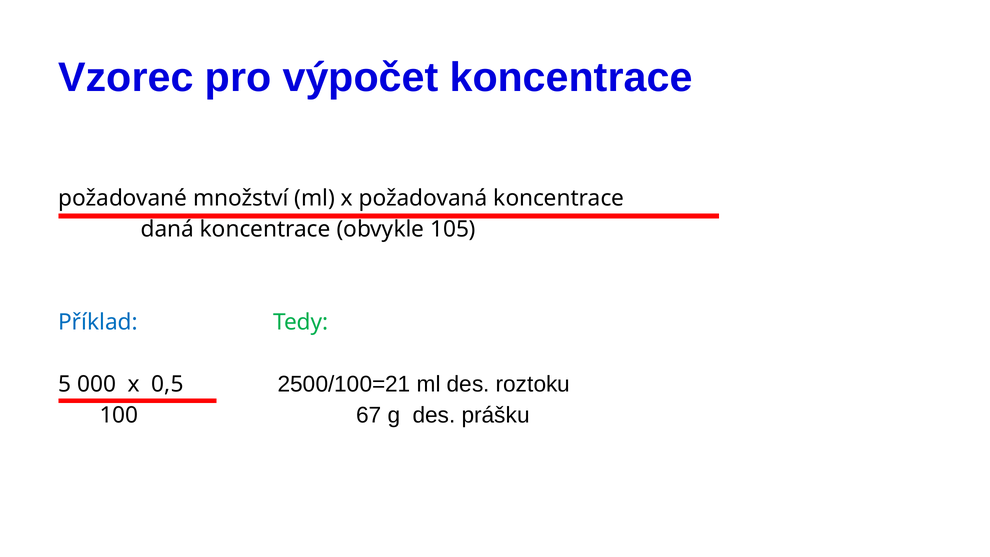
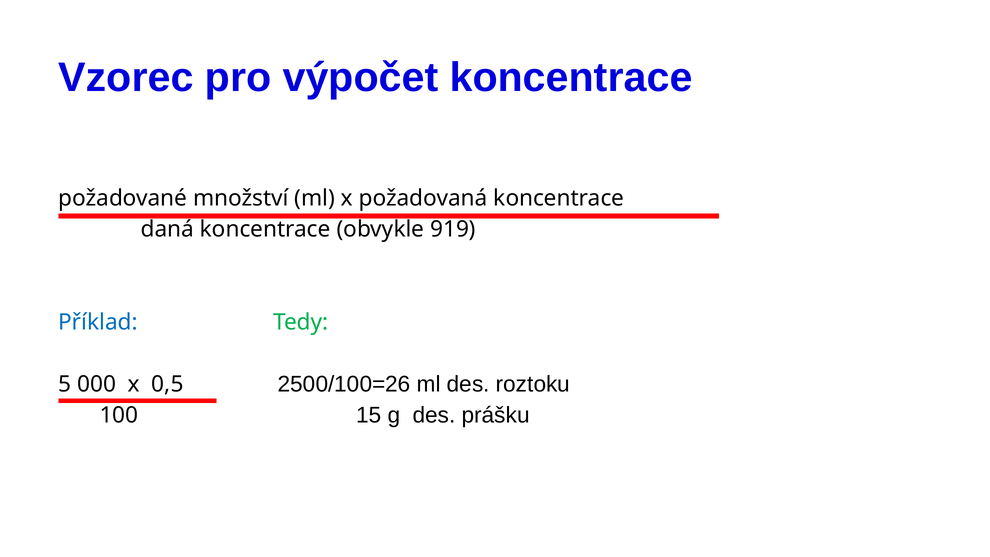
105: 105 -> 919 (453, 229)
2500/100=21: 2500/100=21 -> 2500/100=26 (344, 384)
67: 67 -> 15 (369, 415)
